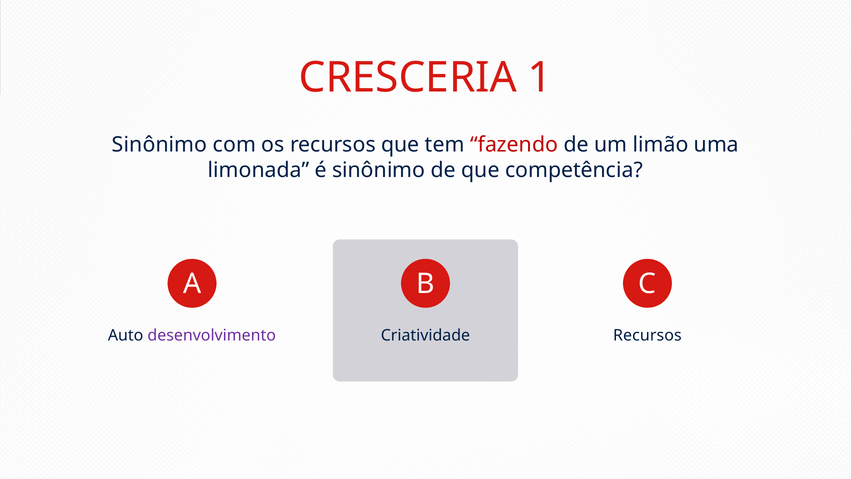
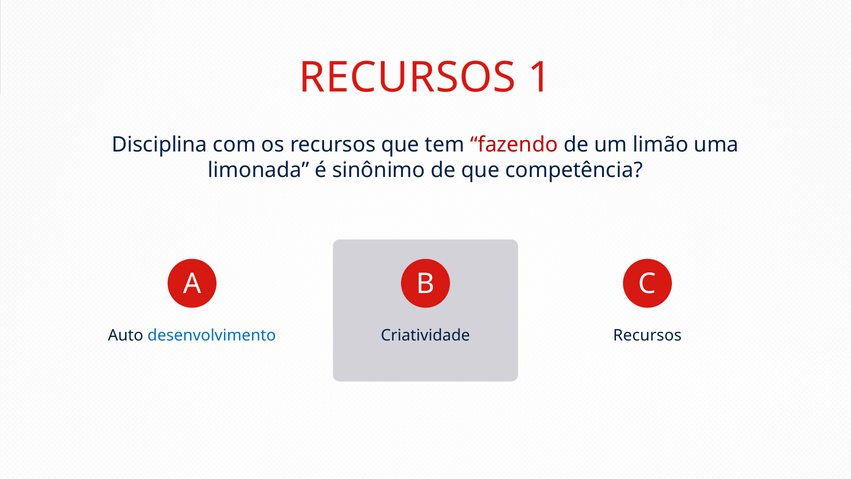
CRESCERIA: CRESCERIA -> RECURSOS (408, 78)
Sinônimo: Sinônimo -> Disciplina (160, 145)
desenvolvimento colour: purple -> blue (212, 335)
